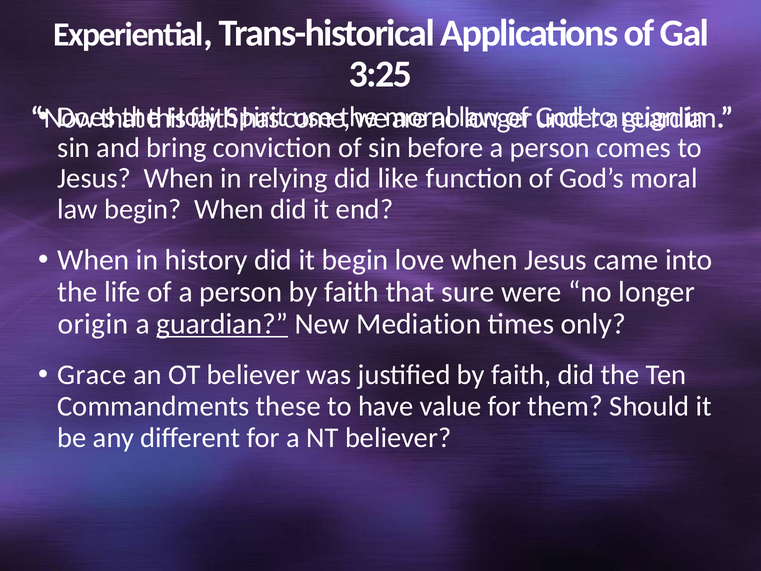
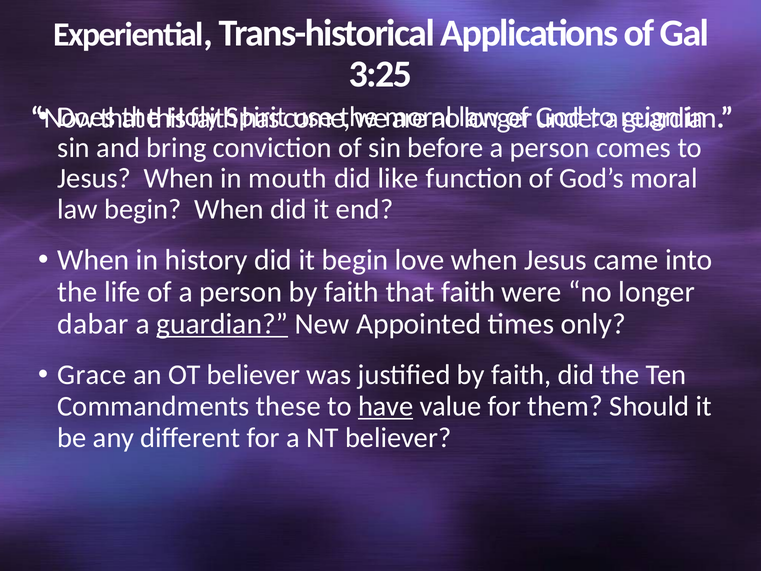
relying: relying -> mouth (288, 178)
that sure: sure -> faith (468, 292)
origin: origin -> dabar (93, 324)
Mediation: Mediation -> Appointed (419, 324)
have underline: none -> present (386, 406)
